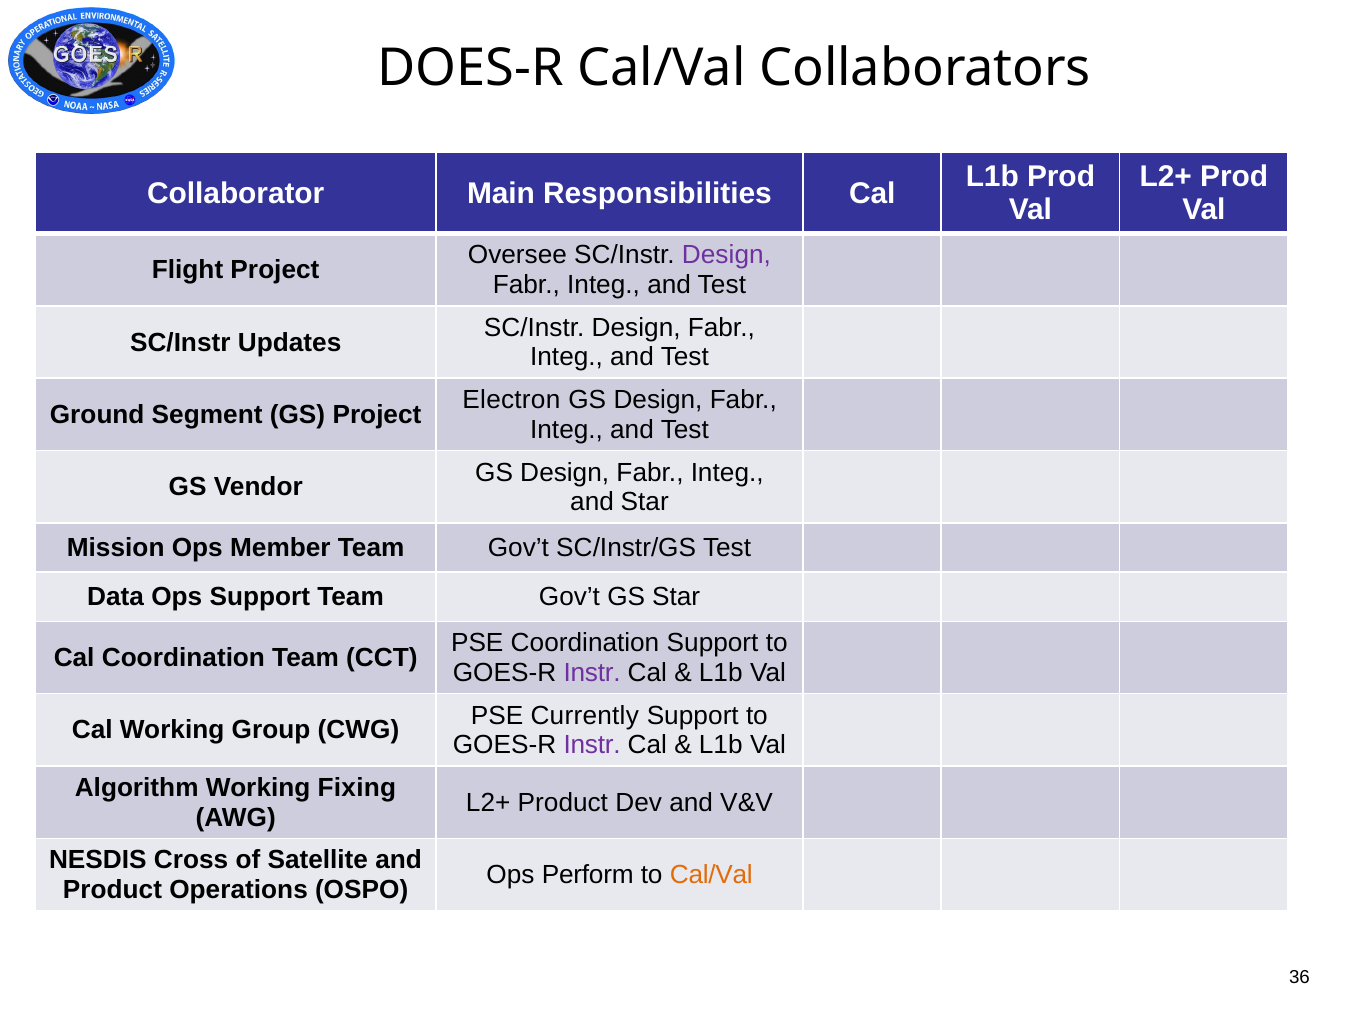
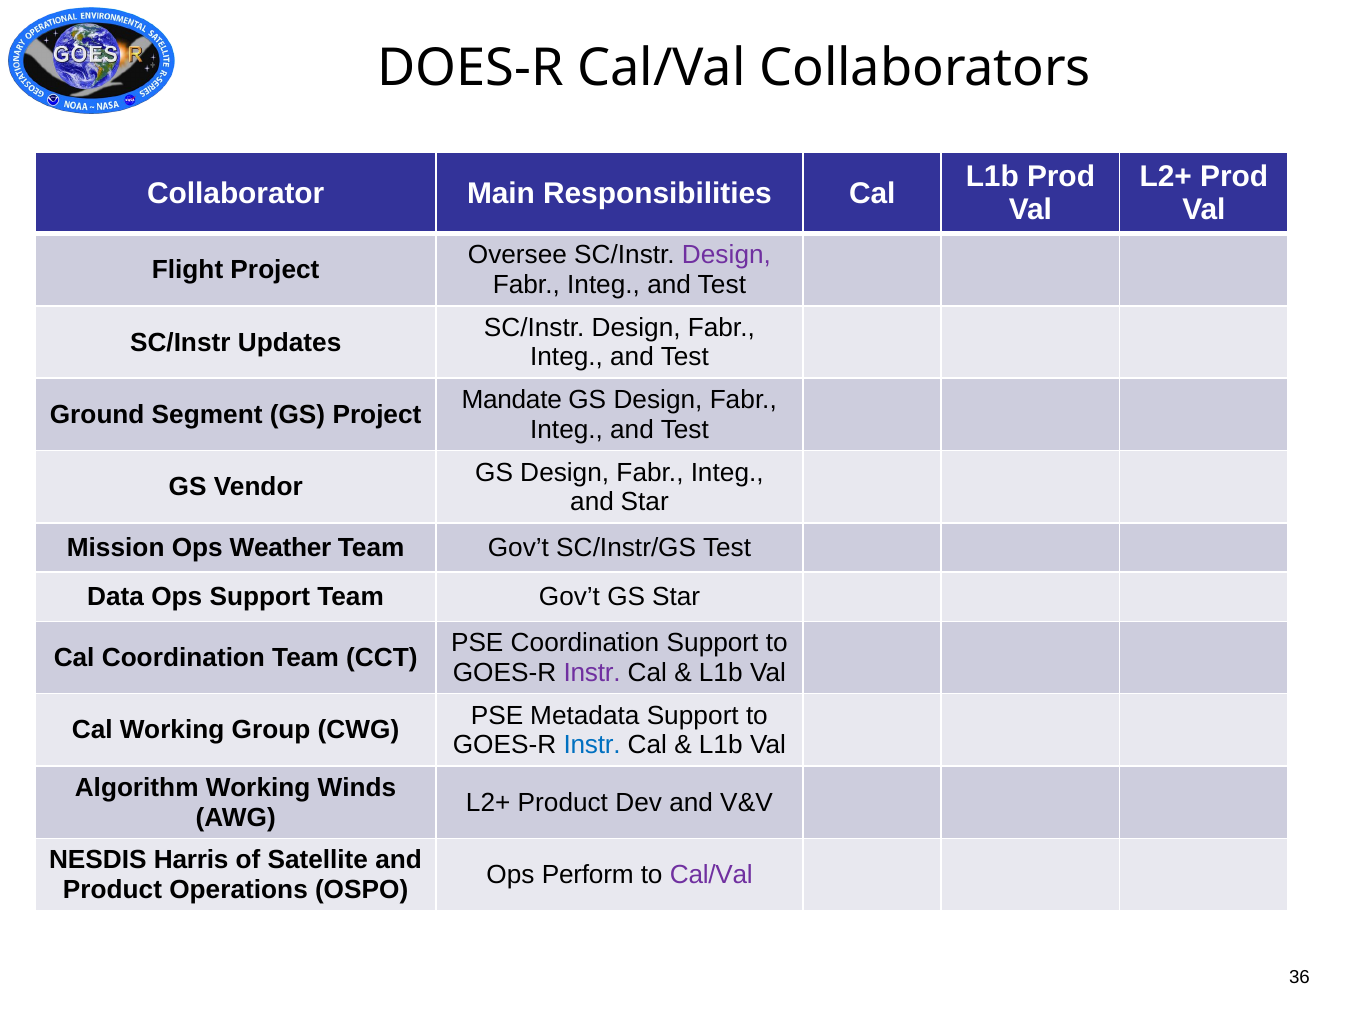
Electron: Electron -> Mandate (512, 400)
Member: Member -> Weather (280, 548)
Currently: Currently -> Metadata (585, 716)
Instr colour: purple -> blue (592, 745)
Fixing: Fixing -> Winds (357, 788)
Cross: Cross -> Harris (191, 861)
Cal/Val colour: orange -> purple (711, 875)
